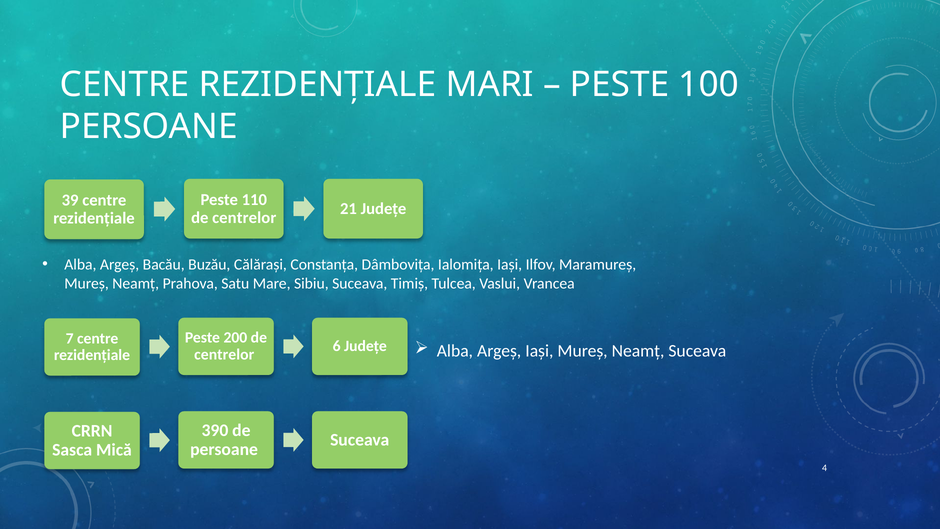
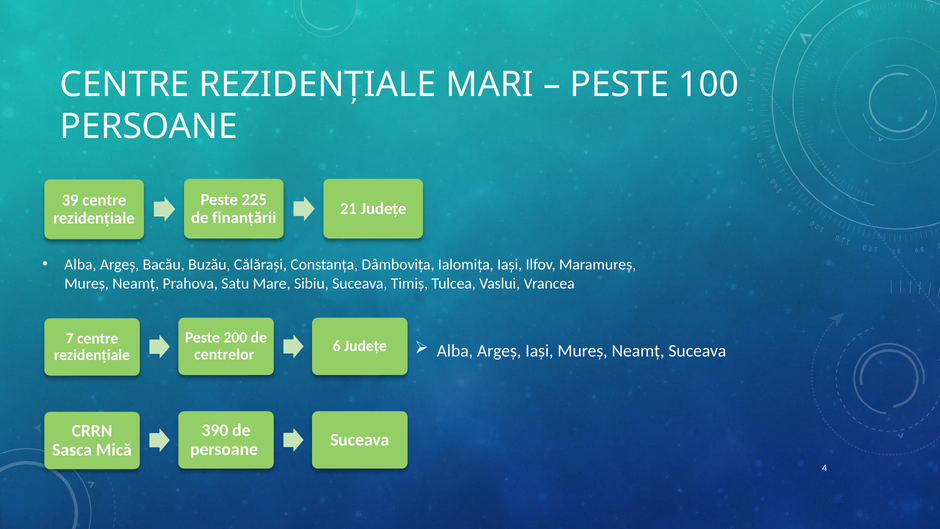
110: 110 -> 225 (254, 199)
centrelor: centrelor -> finanțării (244, 217)
